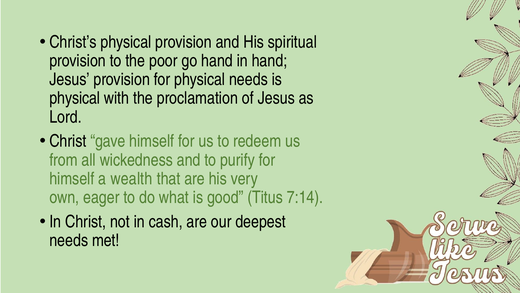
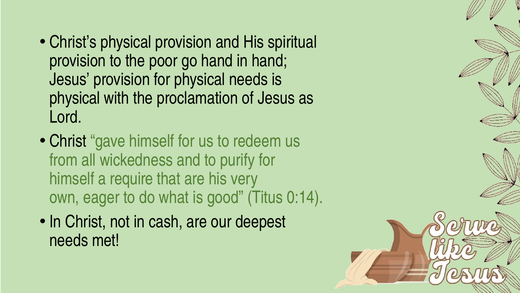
wealth: wealth -> require (132, 178)
7:14: 7:14 -> 0:14 (305, 197)
